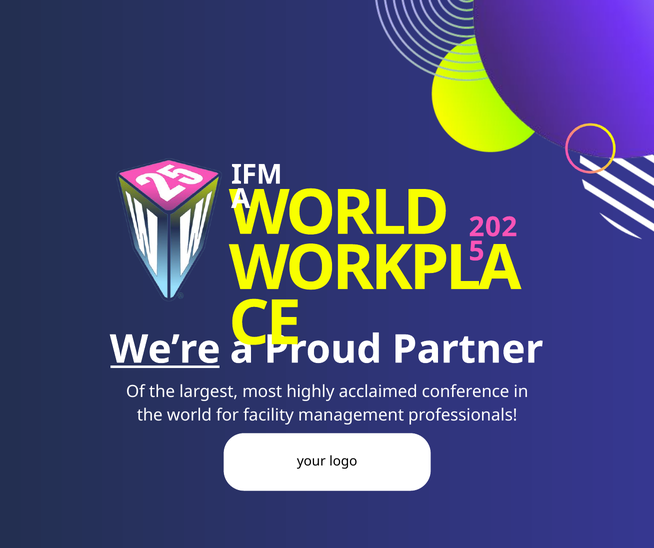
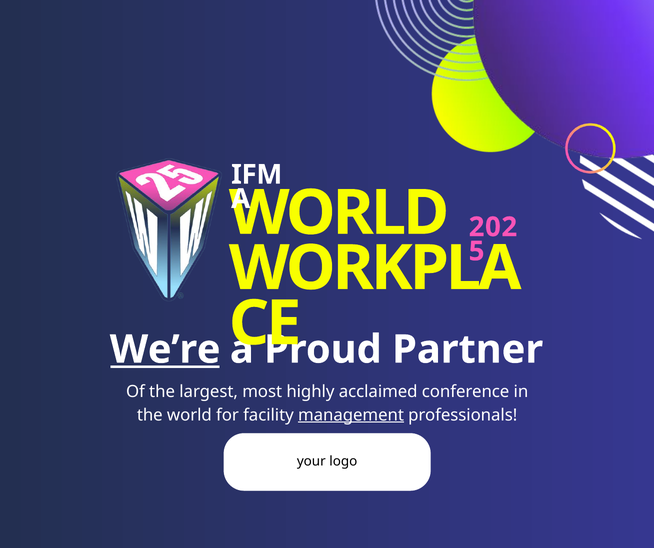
management underline: none -> present (351, 415)
